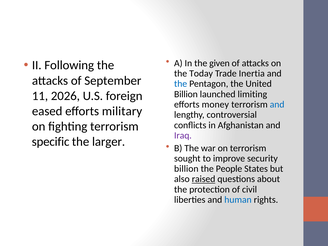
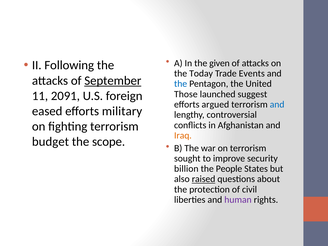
Inertia: Inertia -> Events (252, 73)
September underline: none -> present (113, 81)
Billion: Billion -> Those (186, 94)
limiting: limiting -> suggest (252, 94)
2026: 2026 -> 2091 (65, 96)
money: money -> argued (215, 104)
Iraq colour: purple -> orange (183, 135)
specific: specific -> budget (50, 142)
larger: larger -> scope (109, 142)
human colour: blue -> purple (238, 200)
